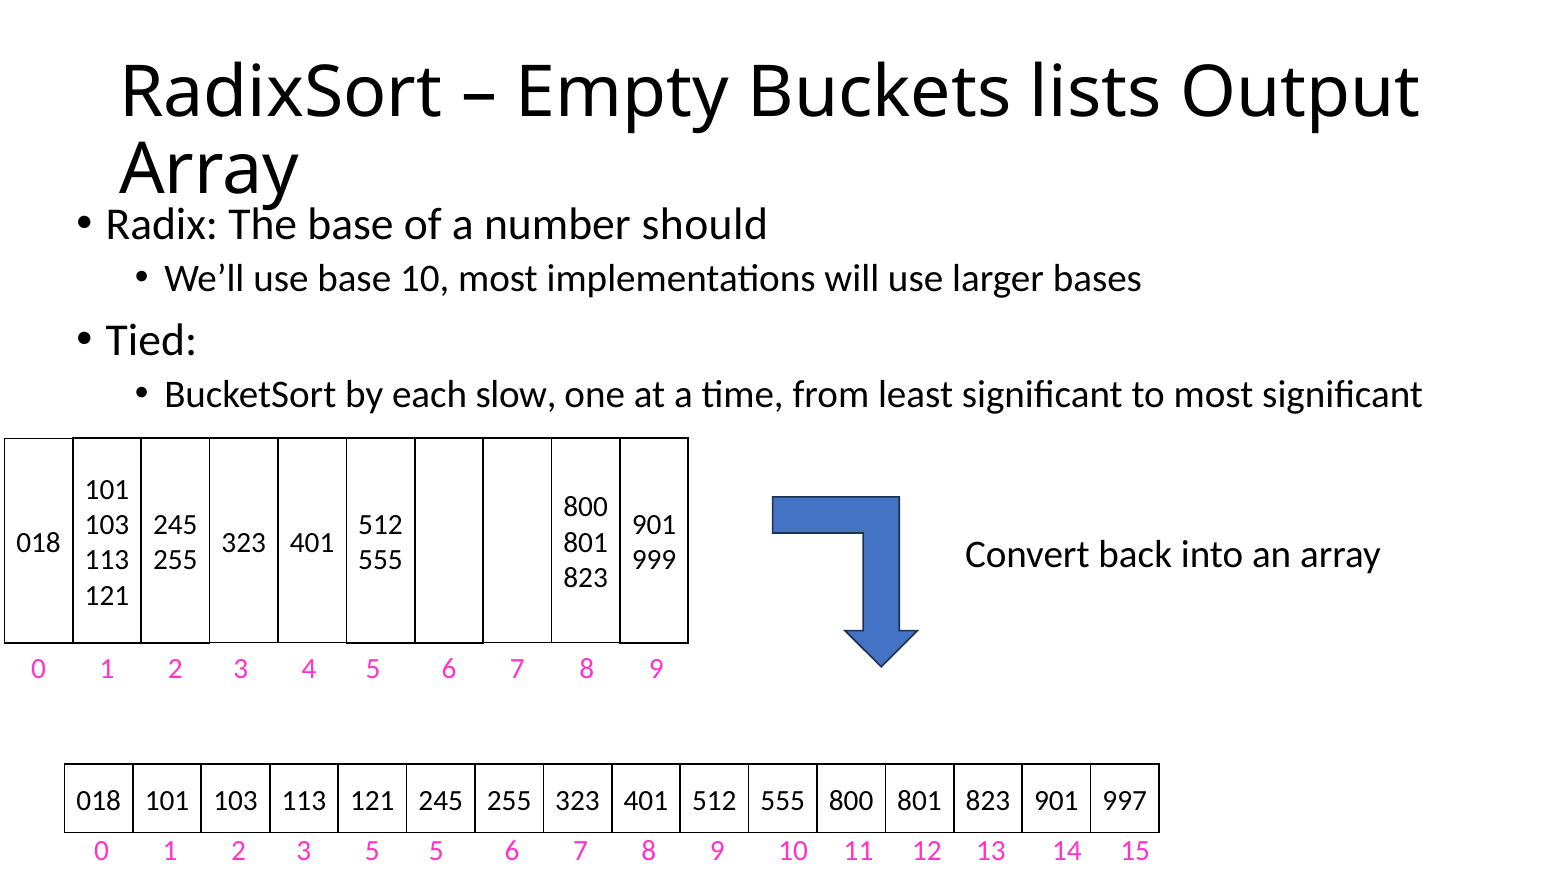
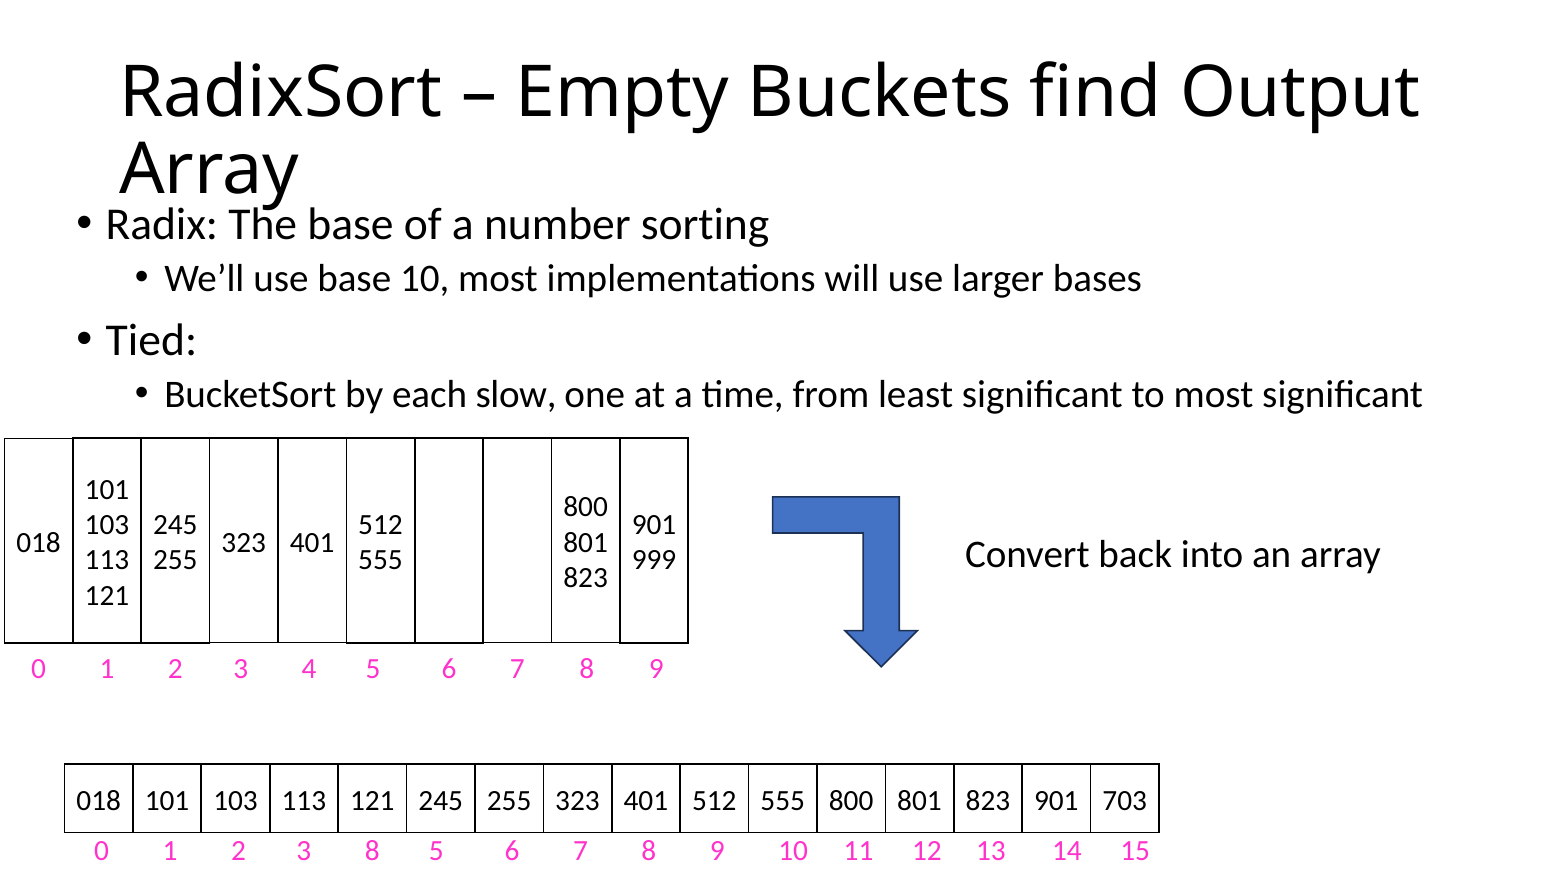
lists: lists -> find (1096, 93)
should: should -> sorting (705, 225)
997: 997 -> 703 (1125, 801)
3 5: 5 -> 8 (372, 851)
